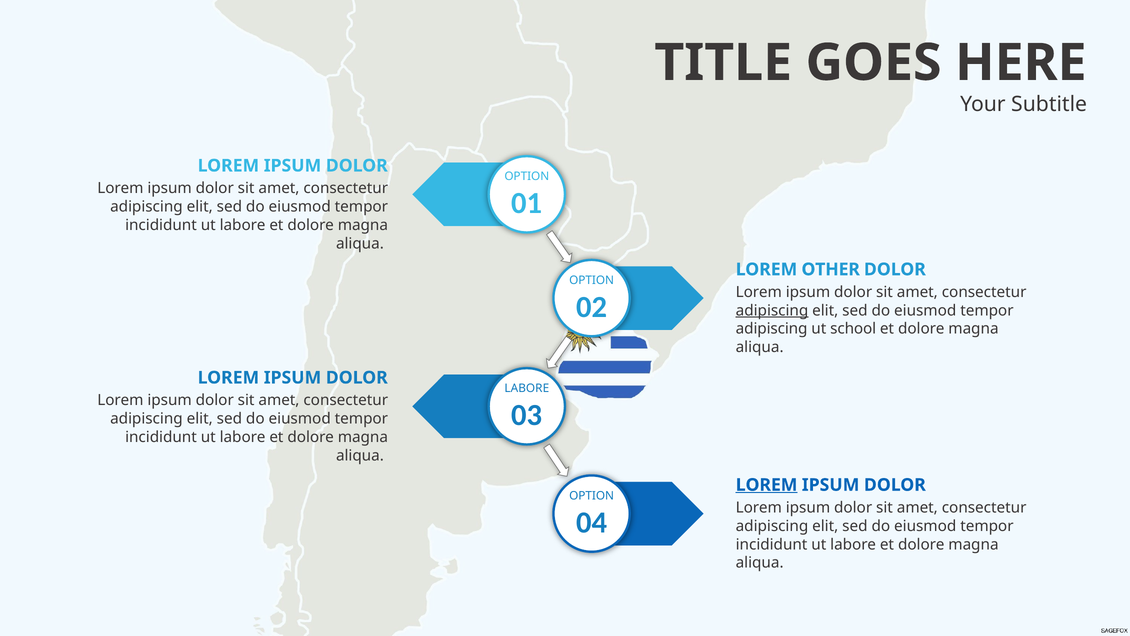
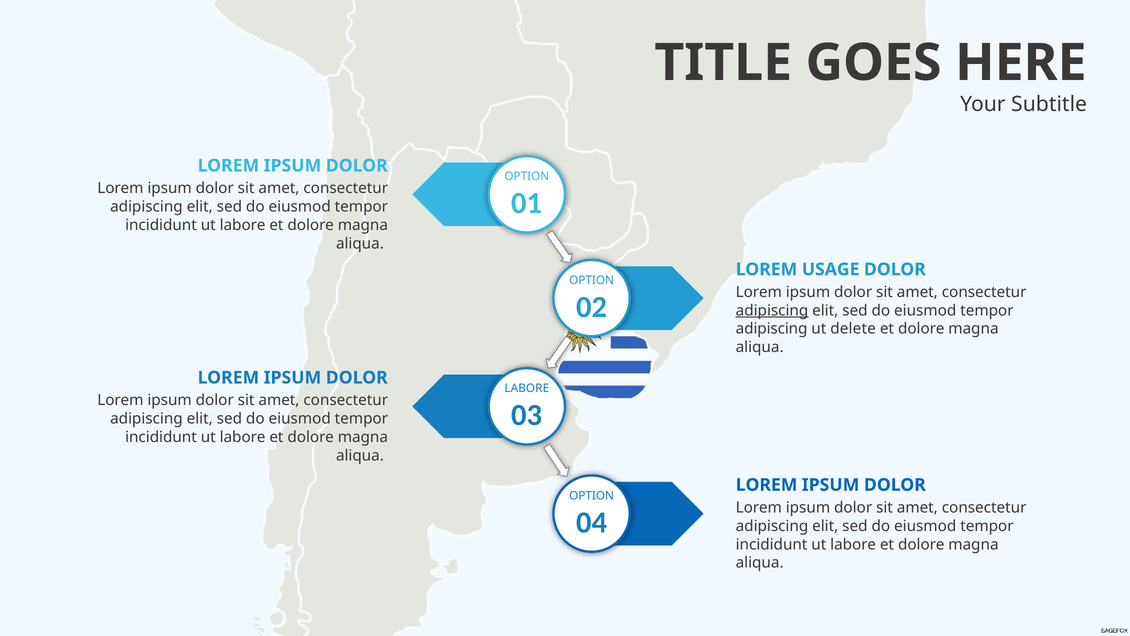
OTHER: OTHER -> USAGE (831, 269)
school: school -> delete (853, 329)
LOREM underline: present -> none (767, 485)
